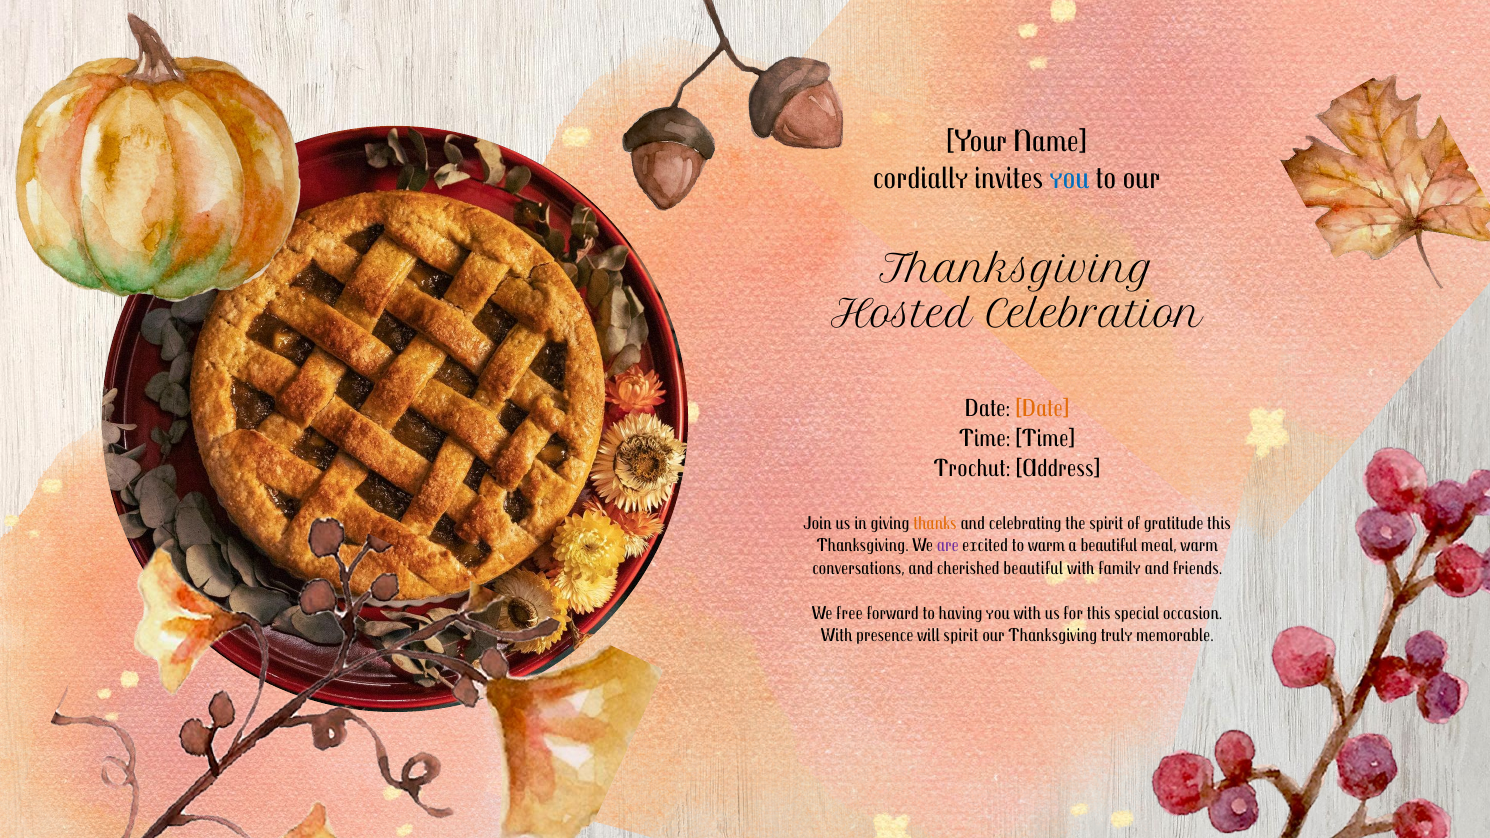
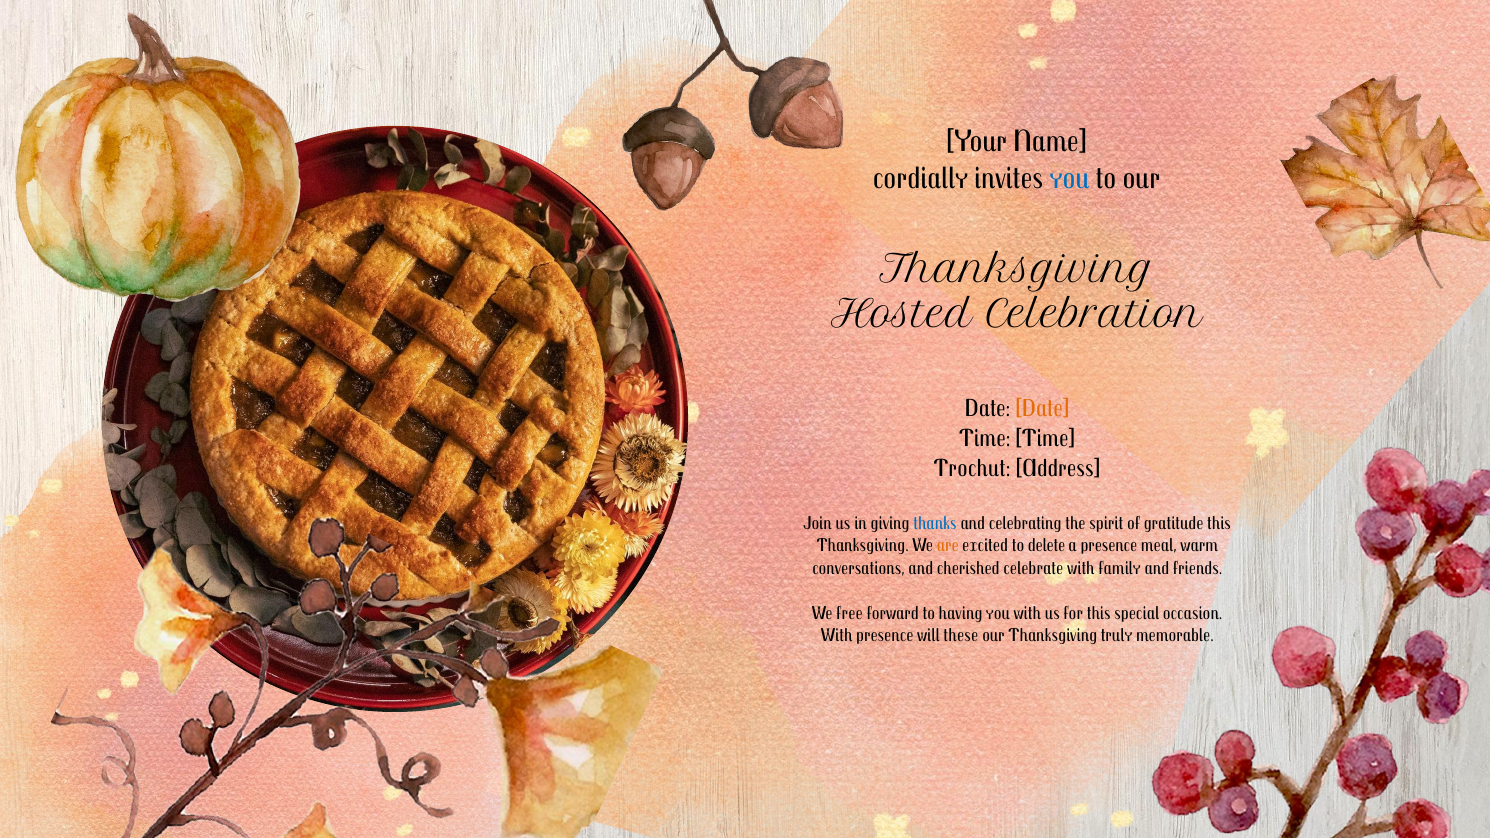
thanks colour: orange -> blue (935, 523)
are colour: purple -> orange (948, 546)
to warm: warm -> delete (1047, 546)
a beautiful: beautiful -> presence (1109, 546)
cherished beautiful: beautiful -> celebrate (1033, 568)
will spirit: spirit -> these (961, 635)
